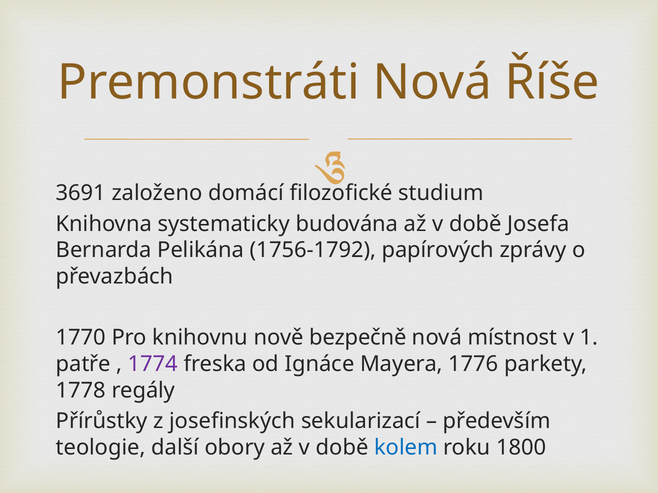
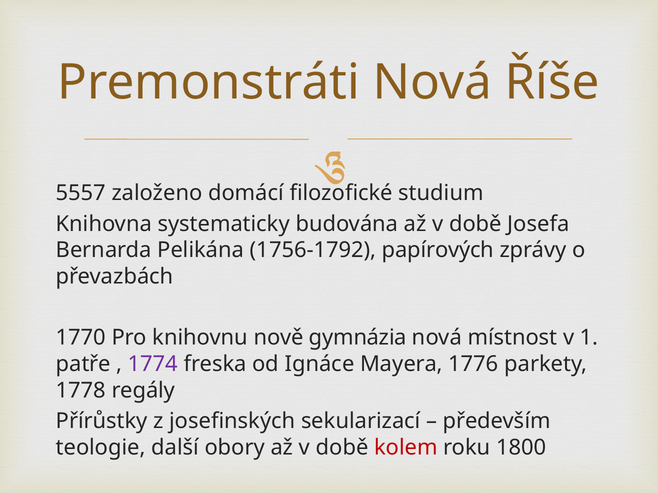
3691: 3691 -> 5557 (81, 193)
bezpečně: bezpečně -> gymnázia (358, 338)
kolem colour: blue -> red (406, 448)
